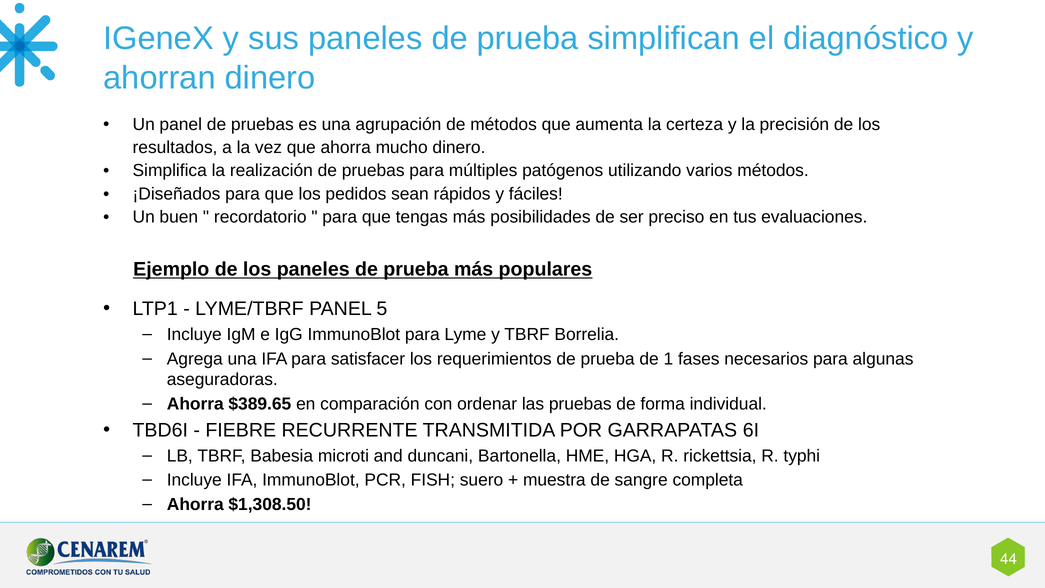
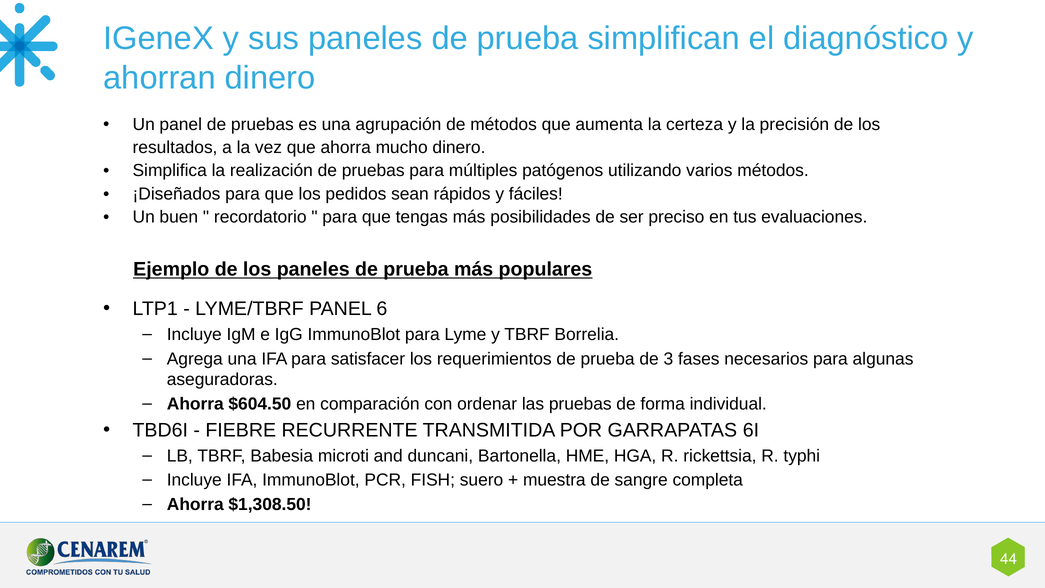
5: 5 -> 6 (382, 309)
1: 1 -> 3 (668, 359)
$389.65: $389.65 -> $604.50 (260, 404)
